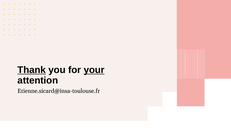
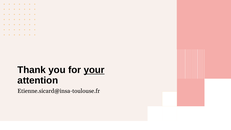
Thank underline: present -> none (32, 70)
